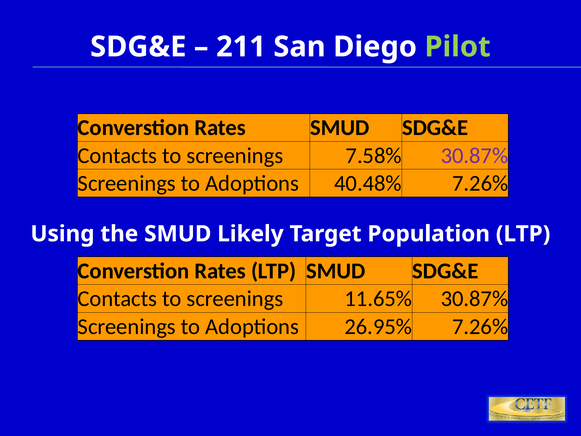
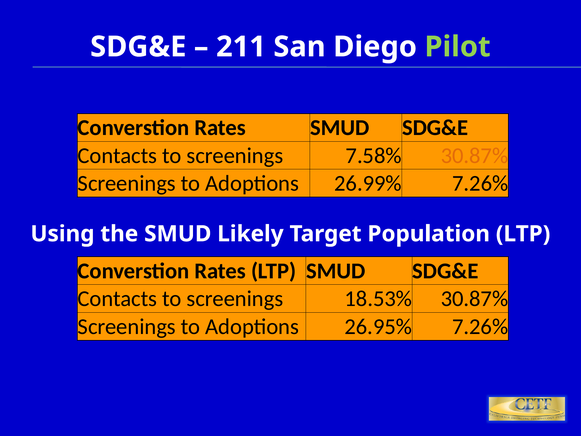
30.87% colour: purple -> orange (474, 156)
40.48%: 40.48% -> 26.99% (368, 183)
11.65%: 11.65% -> 18.53% (378, 299)
